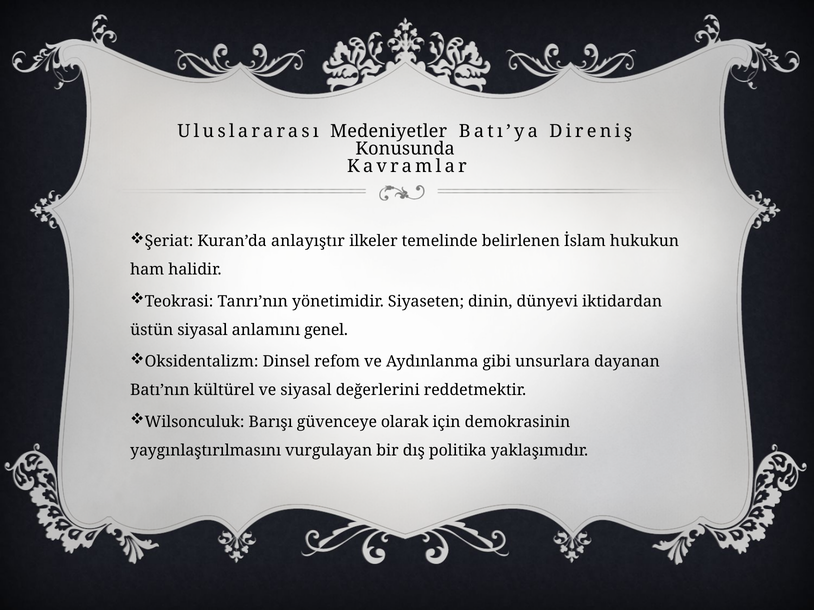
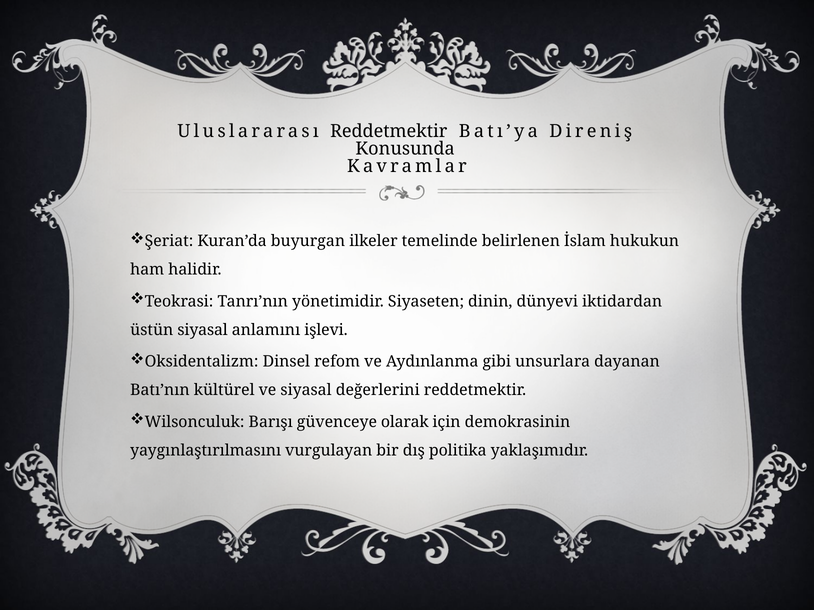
Uluslararası Medeniyetler: Medeniyetler -> Reddetmektir (389, 132)
anlayıştır: anlayıştır -> buyurgan (308, 241)
genel: genel -> işlevi (326, 330)
